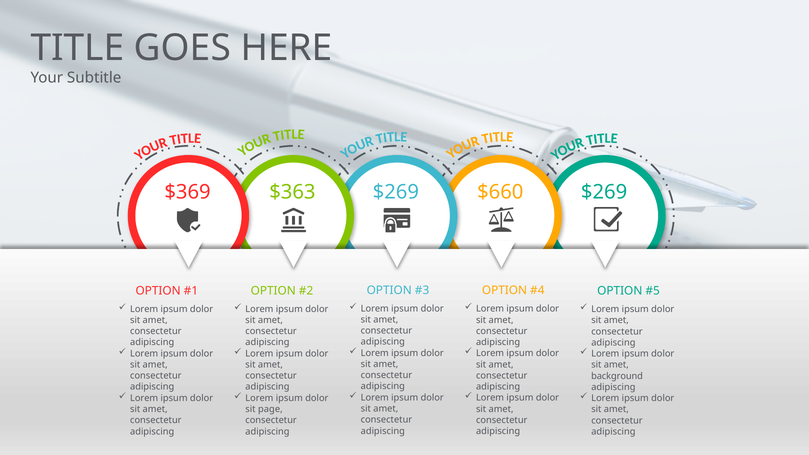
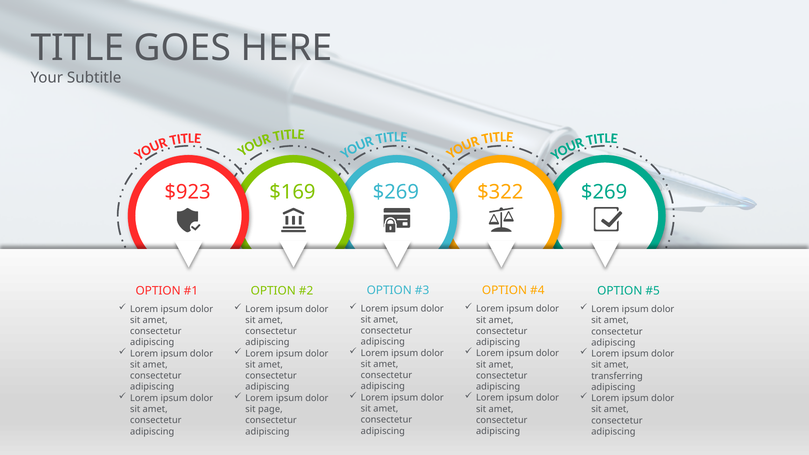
$369: $369 -> $923 (188, 192)
$363: $363 -> $169 (292, 192)
$660: $660 -> $322 (500, 192)
background: background -> transferring (617, 376)
